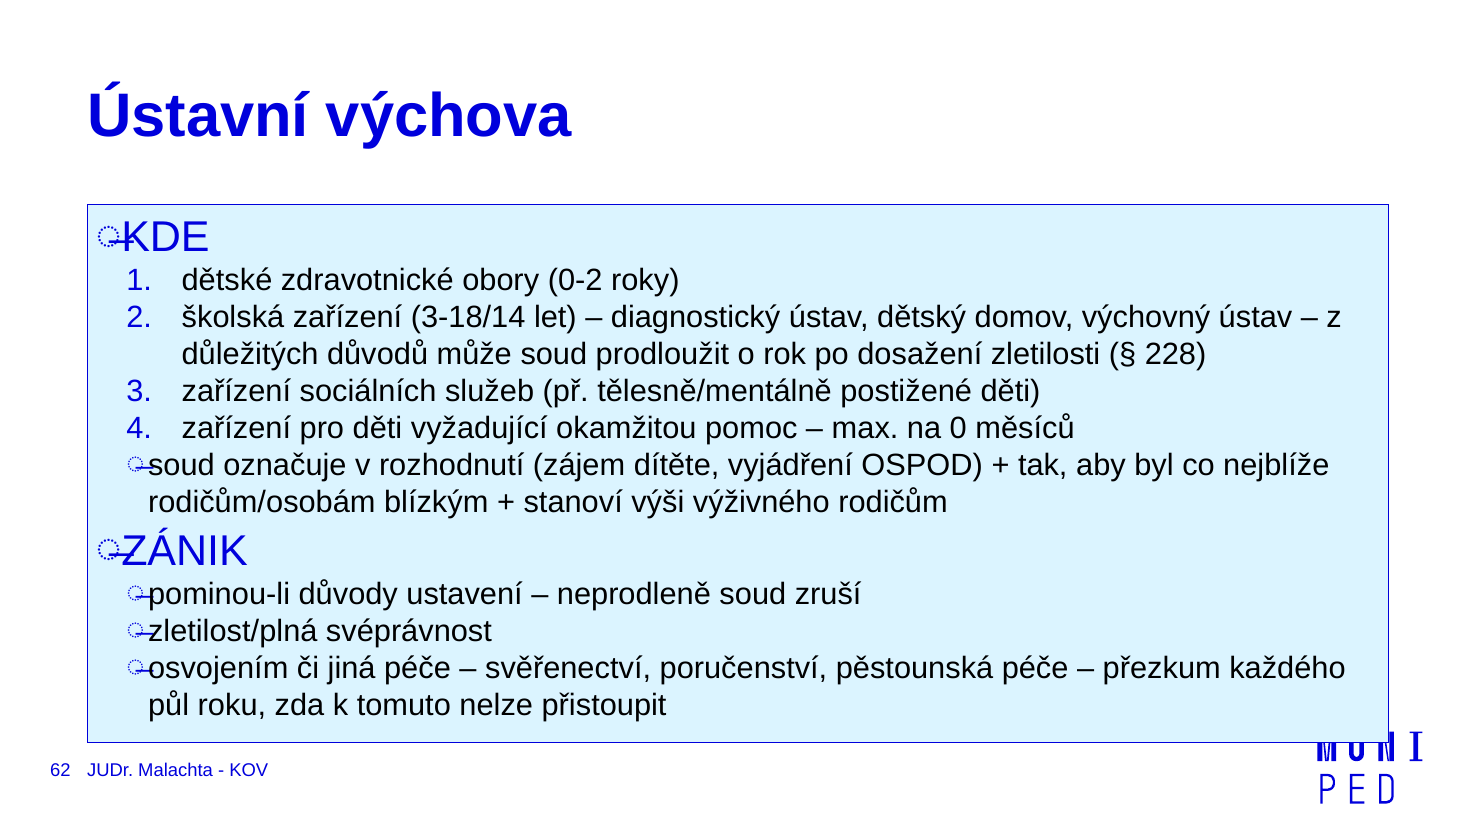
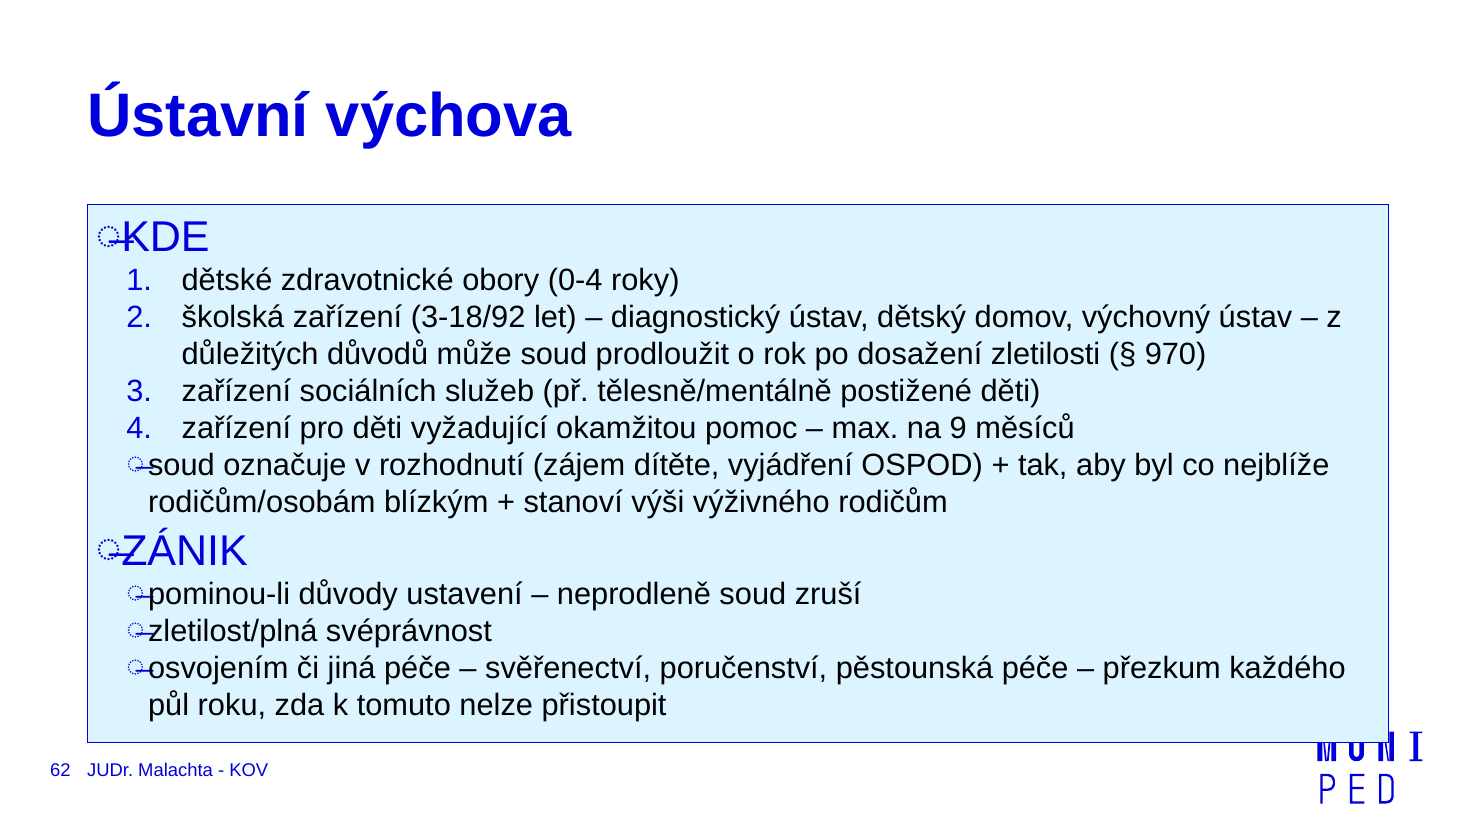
0-2: 0-2 -> 0-4 (575, 281)
3-18/14: 3-18/14 -> 3-18/92 (468, 318)
228: 228 -> 970 (1176, 355)
0: 0 -> 9 (958, 428)
